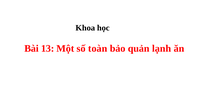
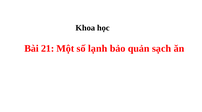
13: 13 -> 21 (48, 49)
toàn: toàn -> lạnh (98, 49)
lạnh: lạnh -> sạch (162, 49)
